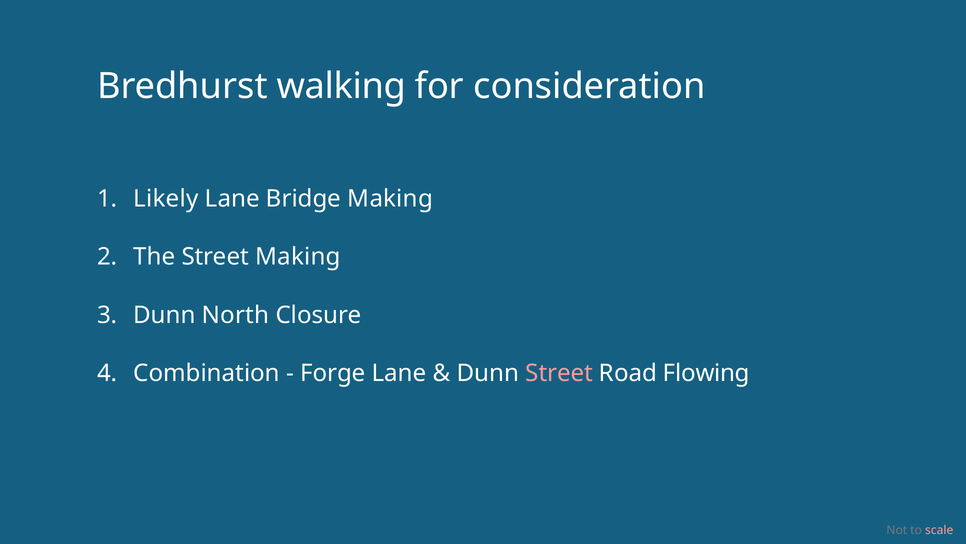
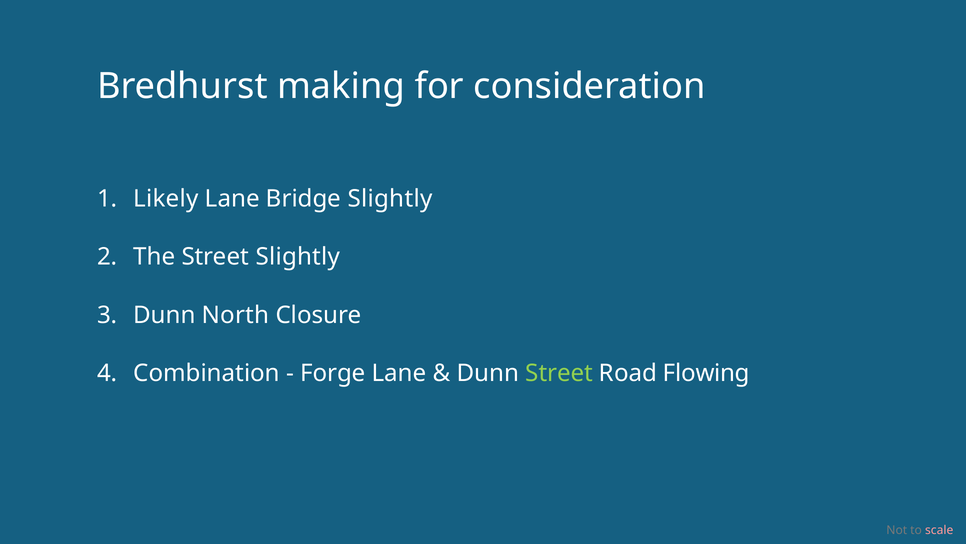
walking: walking -> making (341, 86)
Bridge Making: Making -> Slightly (390, 199)
Street Making: Making -> Slightly (298, 257)
Street colour: pink -> light green (559, 373)
